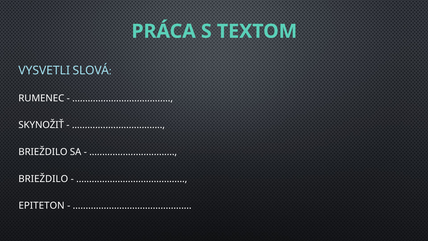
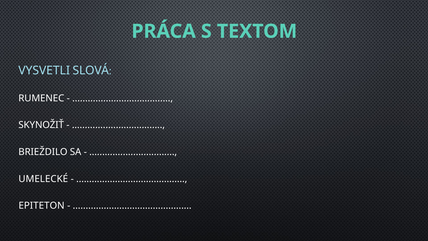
BRIEŽDILO: BRIEŽDILO -> UMELECKÉ (43, 179)
